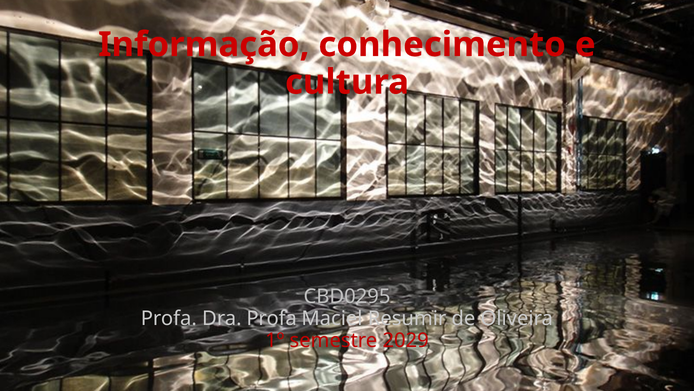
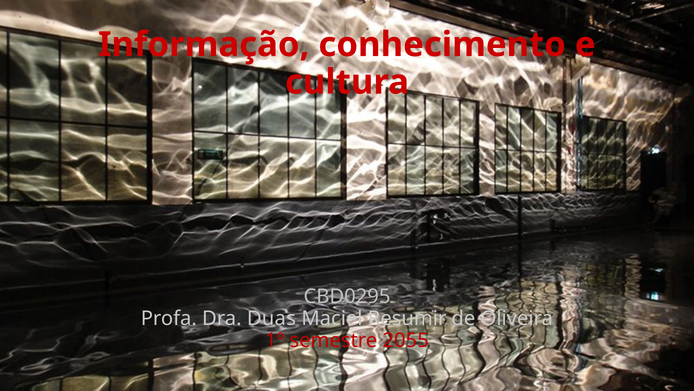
Dra Profa: Profa -> Duas (271, 318)
2029: 2029 -> 2055 (406, 340)
